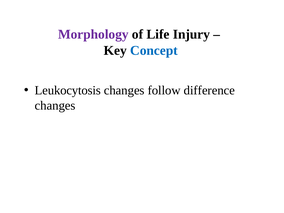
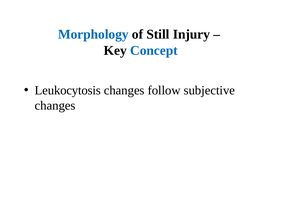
Morphology colour: purple -> blue (93, 34)
Life: Life -> Still (158, 34)
difference: difference -> subjective (209, 90)
